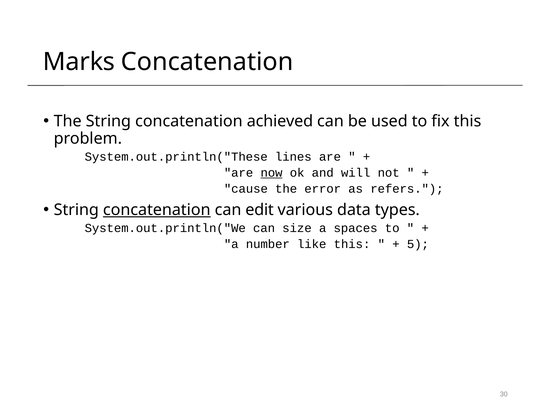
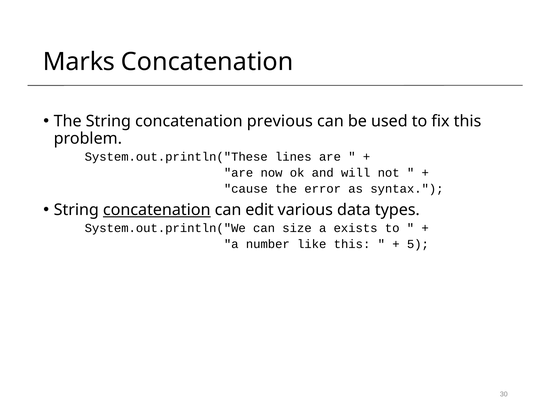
achieved: achieved -> previous (280, 121)
now underline: present -> none (272, 173)
refers: refers -> syntax (407, 189)
spaces: spaces -> exists (356, 228)
